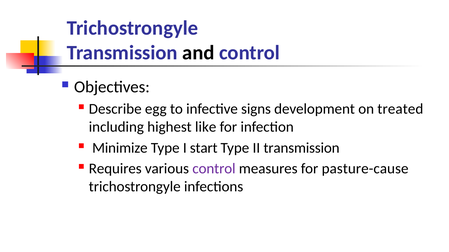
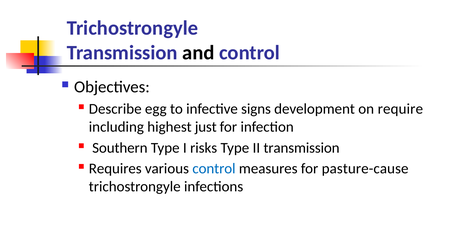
treated: treated -> require (400, 109)
like: like -> just (206, 127)
Minimize: Minimize -> Southern (120, 148)
start: start -> risks (204, 148)
control colour: purple -> blue (214, 169)
